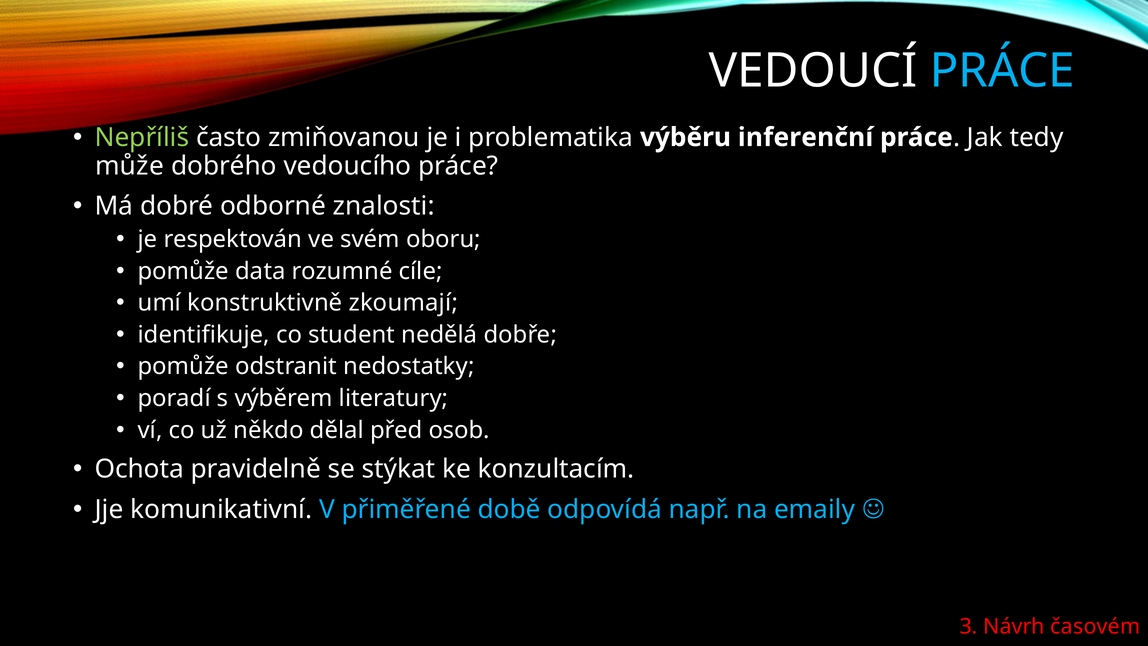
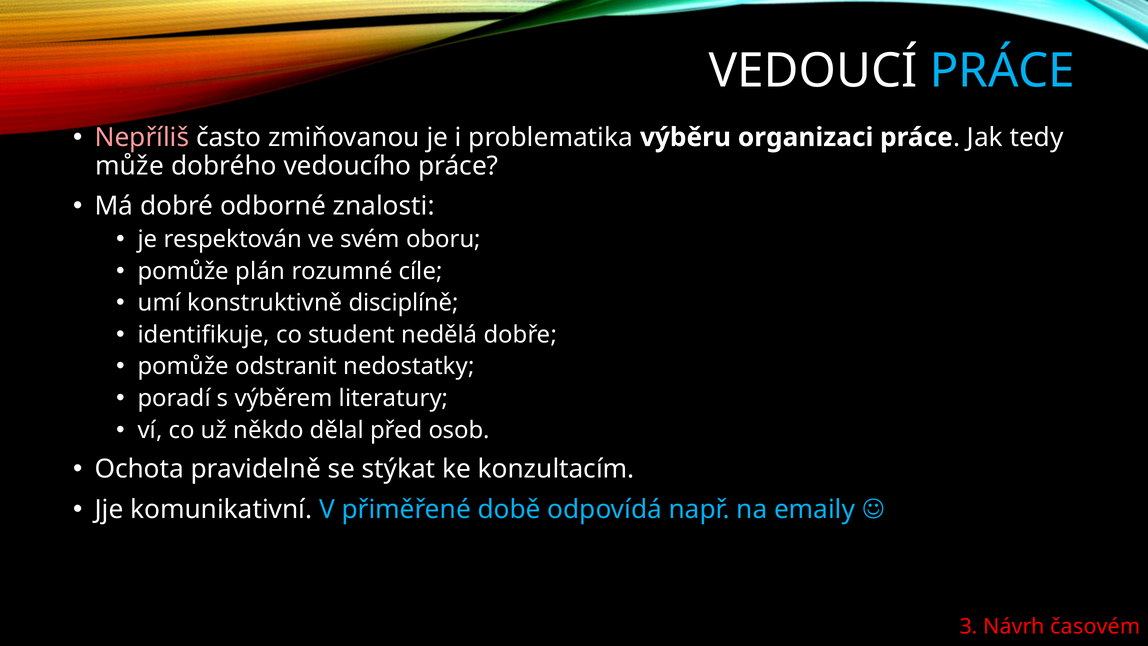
Nepříliš colour: light green -> pink (142, 137)
inferenční: inferenční -> organizaci (806, 137)
data: data -> plán (260, 271)
zkoumají: zkoumají -> disciplíně (403, 303)
